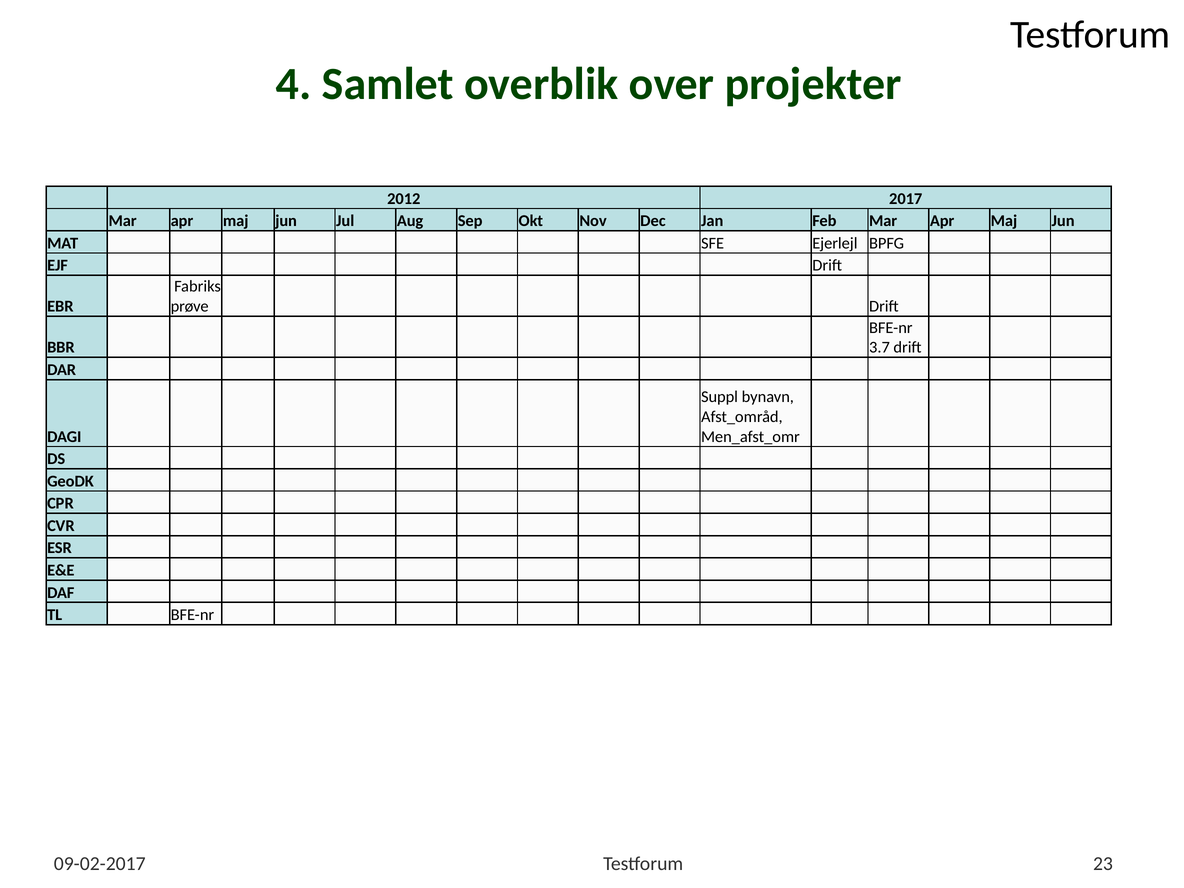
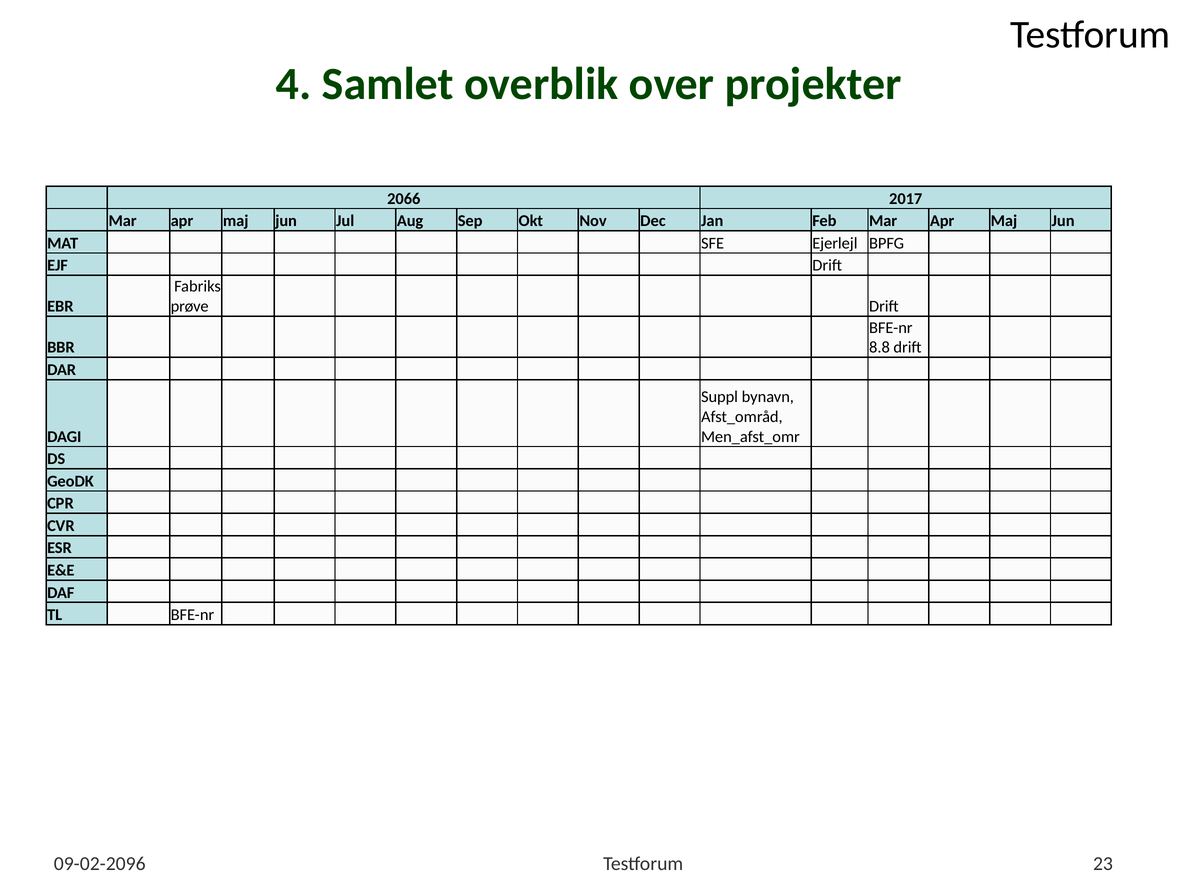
2012: 2012 -> 2066 (404, 199)
3.7: 3.7 -> 8.8 (879, 348)
09-02-2017: 09-02-2017 -> 09-02-2096 (100, 864)
